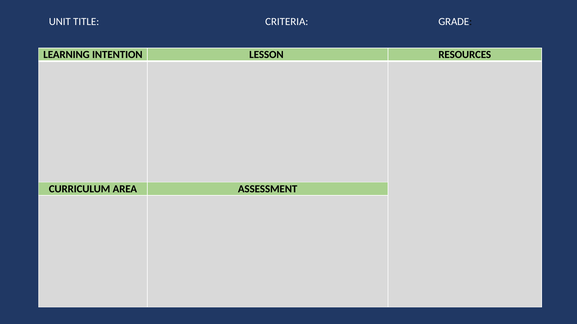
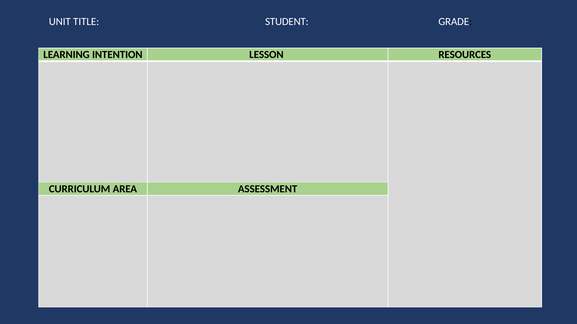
CRITERIA: CRITERIA -> STUDENT (287, 22)
